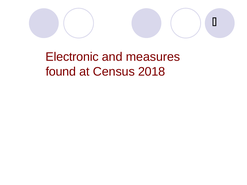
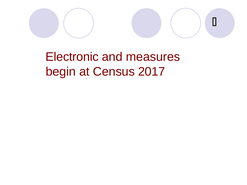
found: found -> begin (61, 72)
2018: 2018 -> 2017 (152, 72)
